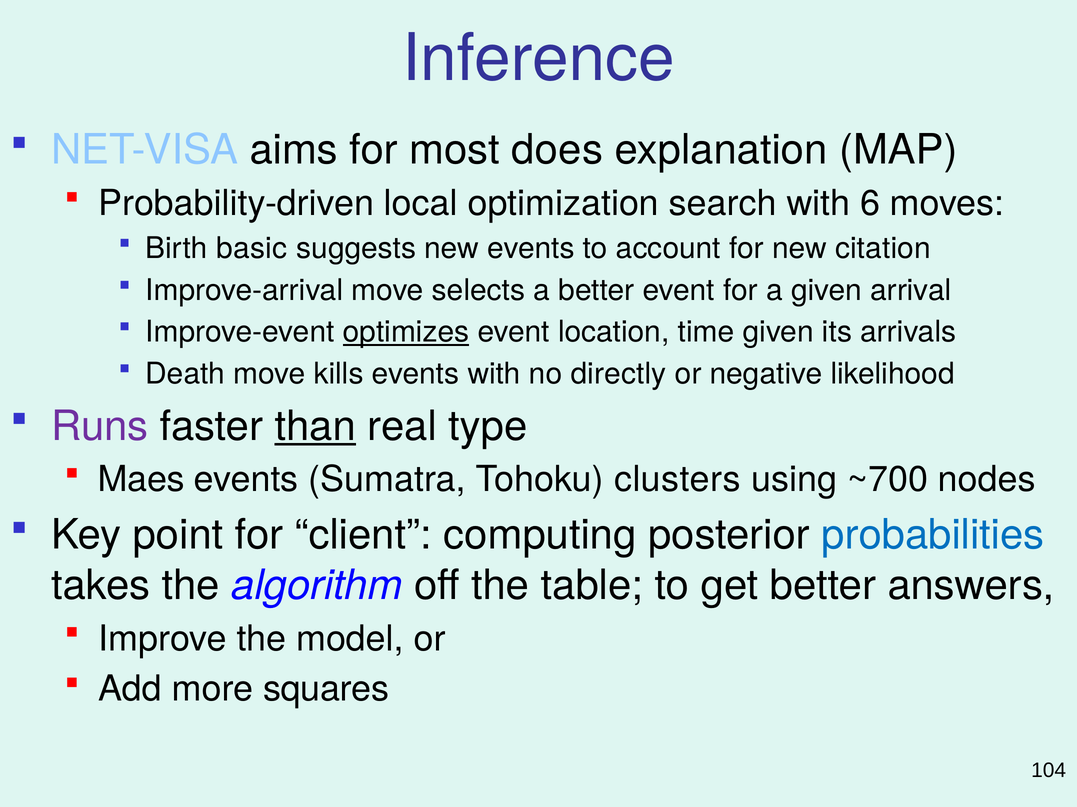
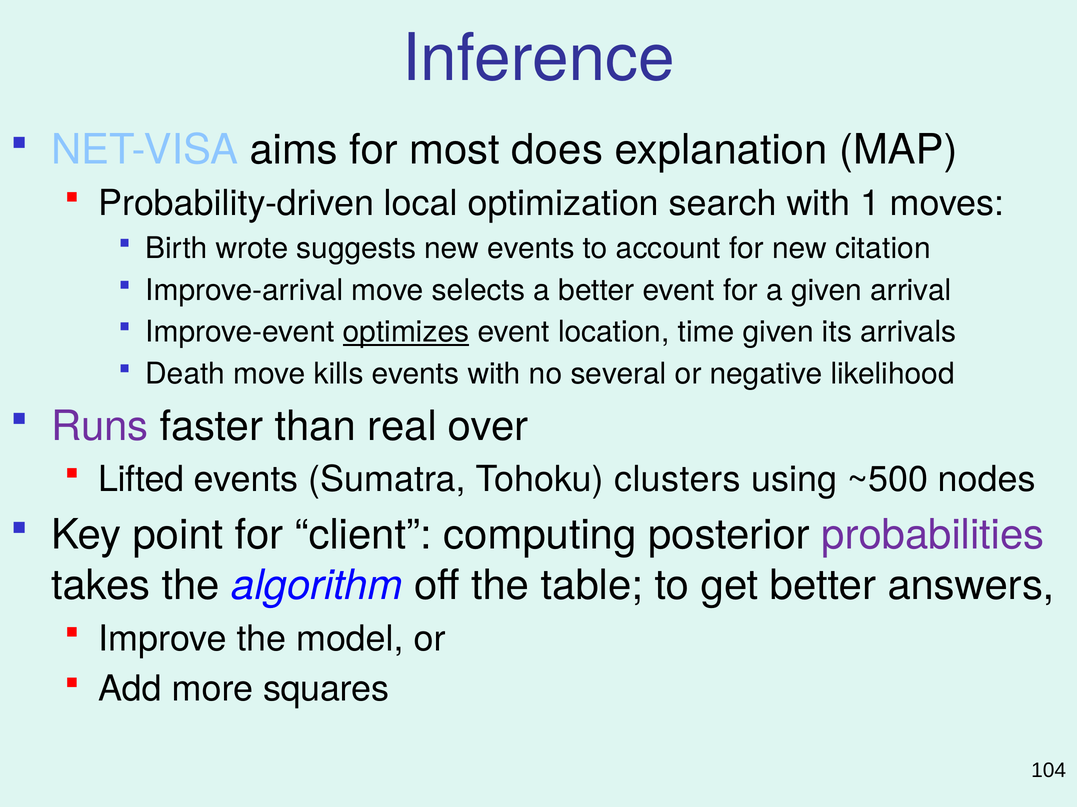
6: 6 -> 1 (870, 204)
basic: basic -> wrote (252, 249)
directly: directly -> several (619, 374)
than underline: present -> none (315, 427)
type: type -> over (488, 427)
Maes: Maes -> Lifted (141, 480)
~700: ~700 -> ~500 (888, 480)
probabilities colour: blue -> purple (933, 536)
